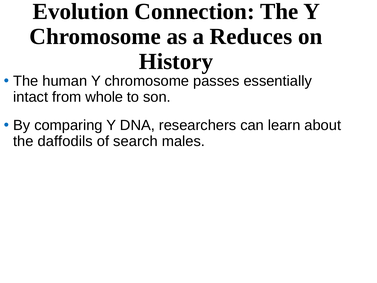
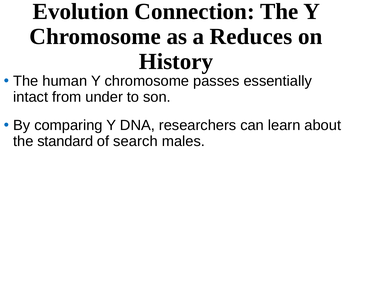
whole: whole -> under (104, 97)
daffodils: daffodils -> standard (65, 141)
